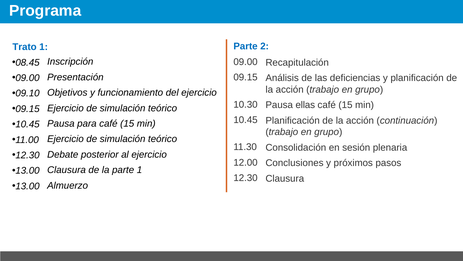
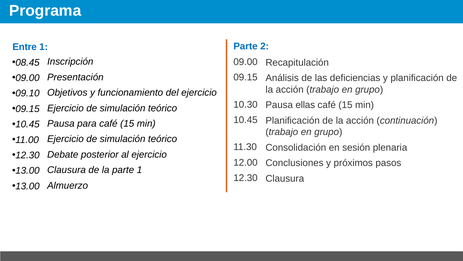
Trato: Trato -> Entre (25, 47)
